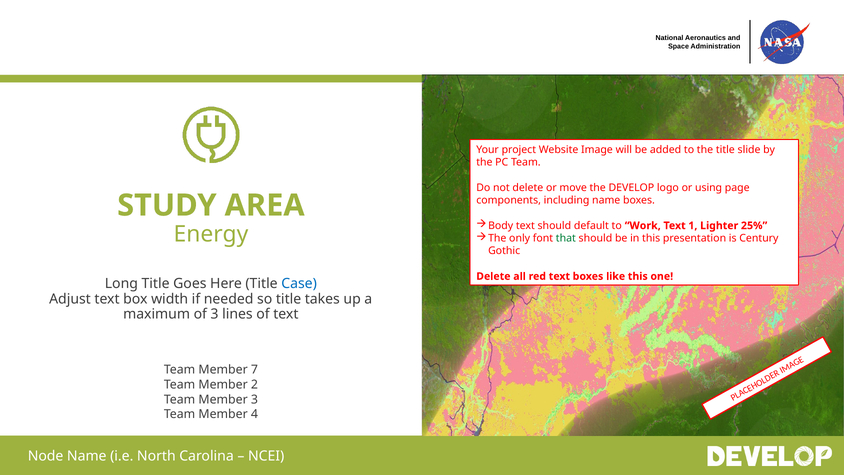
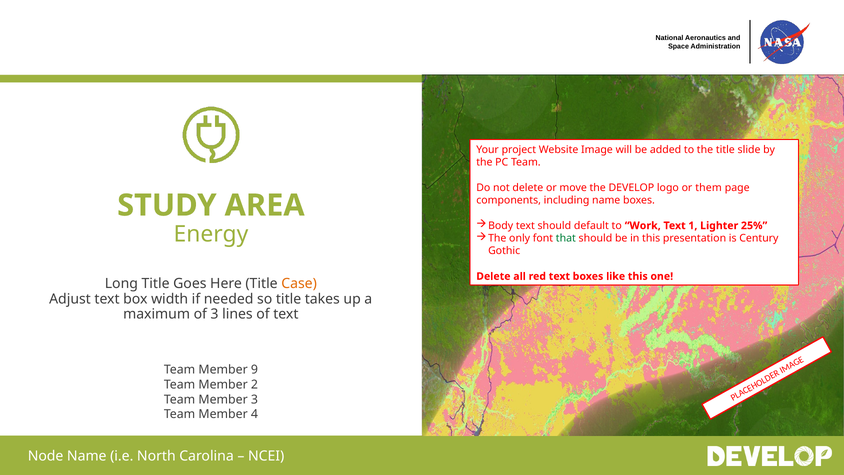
using: using -> them (709, 188)
Case colour: blue -> orange (299, 284)
7: 7 -> 9 (255, 370)
